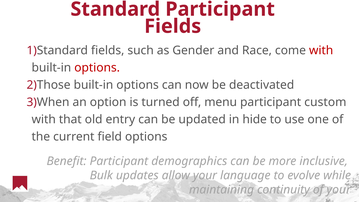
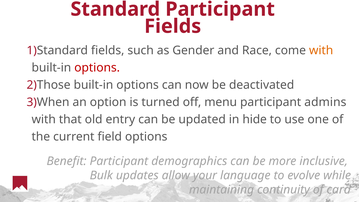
with colour: red -> orange (321, 50)
custom: custom -> admins (325, 102)
of your: your -> card (339, 190)
